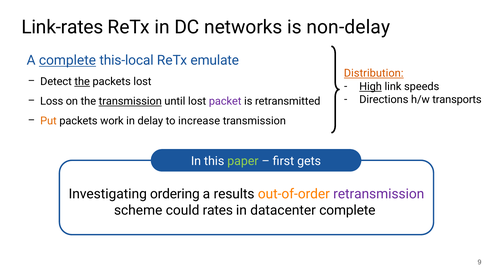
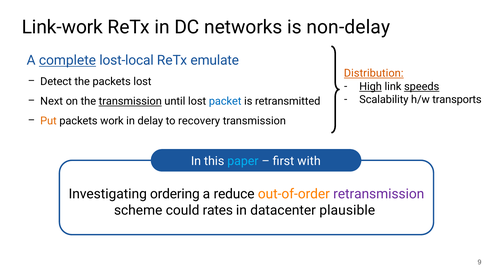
Link-rates: Link-rates -> Link-work (62, 27)
this-local: this-local -> lost-local (127, 60)
the underline: present -> none (82, 82)
speeds underline: none -> present (422, 87)
Directions: Directions -> Scalability (384, 100)
Loss: Loss -> Next (52, 101)
packet colour: purple -> blue (225, 101)
increase: increase -> recovery (199, 121)
paper colour: light green -> light blue (243, 161)
gets: gets -> with (309, 161)
results: results -> reduce (234, 194)
datacenter complete: complete -> plausible (347, 211)
